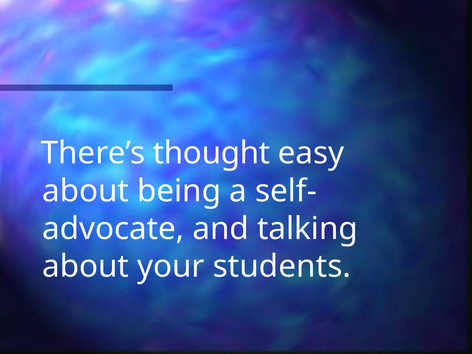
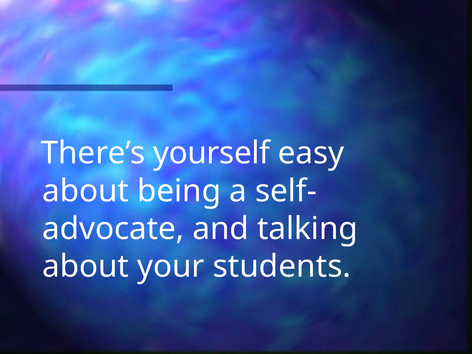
thought: thought -> yourself (212, 153)
